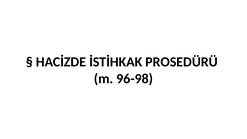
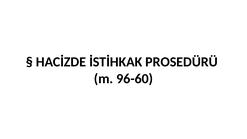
96-98: 96-98 -> 96-60 (135, 79)
